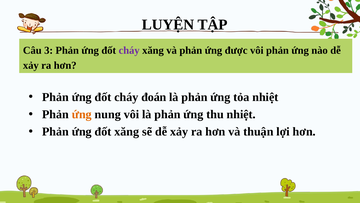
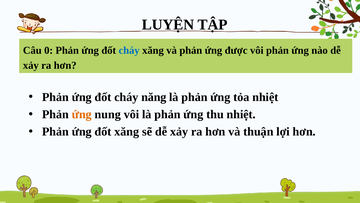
3: 3 -> 0 (49, 50)
cháy colour: purple -> blue (129, 50)
đoán: đoán -> năng (154, 97)
